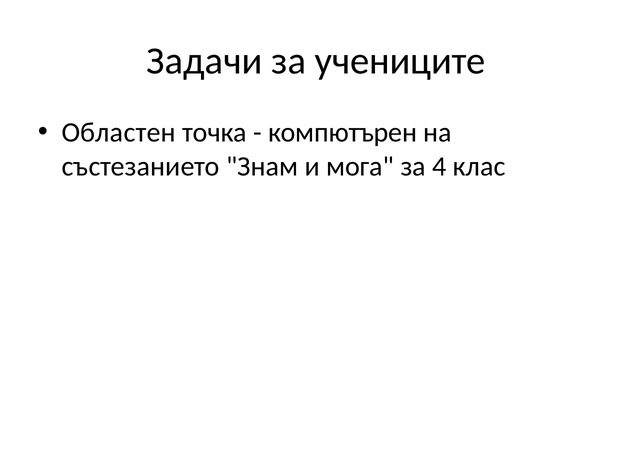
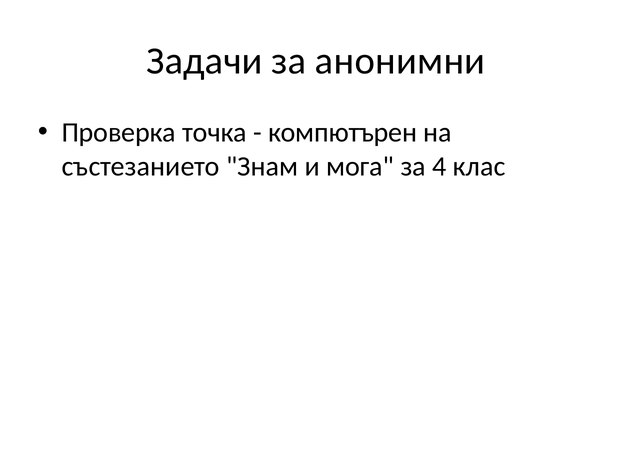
учениците: учениците -> анонимни (400, 61)
Областен: Областен -> Проверка (119, 133)
